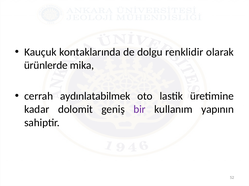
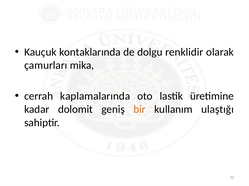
ürünlerde: ürünlerde -> çamurları (46, 66)
aydınlatabilmek: aydınlatabilmek -> kaplamalarında (95, 97)
bir colour: purple -> orange (140, 110)
yapının: yapının -> ulaştığı (217, 110)
